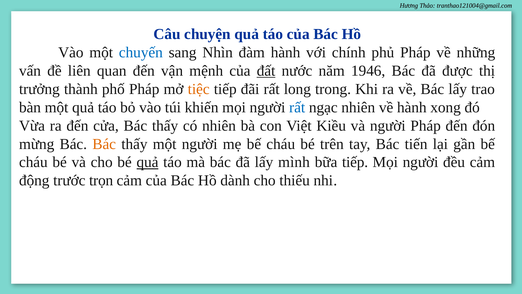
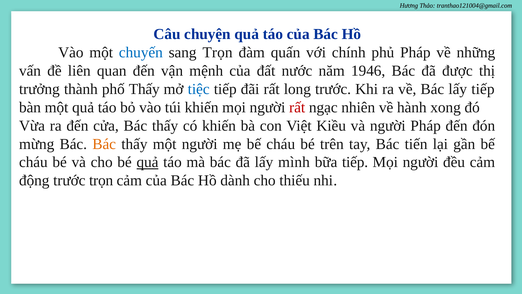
sang Nhìn: Nhìn -> Trọn (218, 52)
đàm hành: hành -> quấn (286, 52)
đất underline: present -> none (266, 71)
phố Pháp: Pháp -> Thấy (144, 89)
tiệc colour: orange -> blue (199, 89)
long trong: trong -> trước (333, 89)
lấy trao: trao -> tiếp (483, 89)
rất colour: blue -> red (297, 107)
có nhiên: nhiên -> khiến (219, 126)
